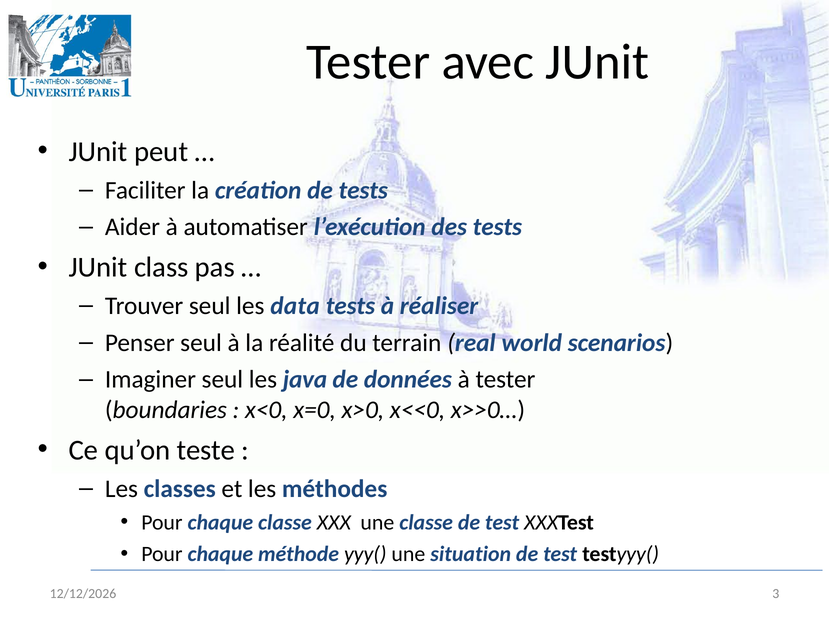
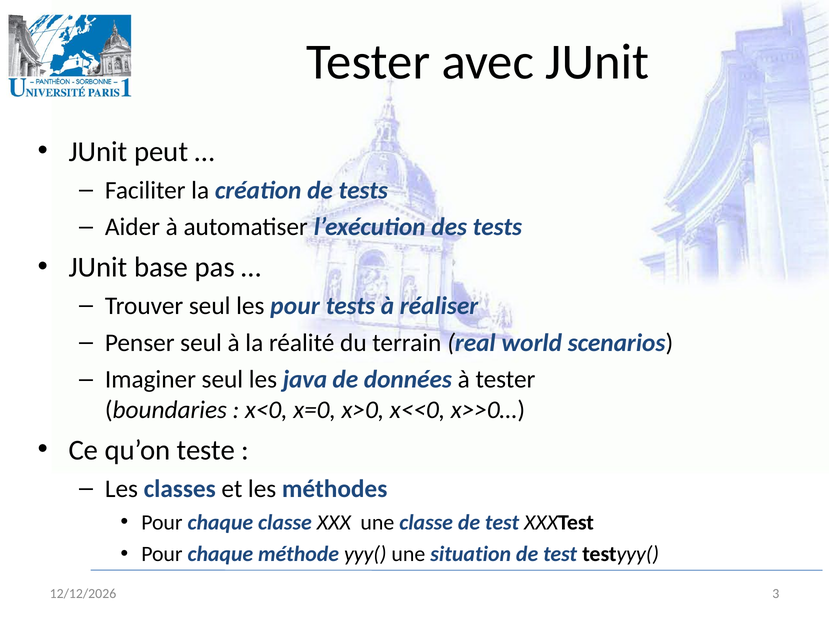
class: class -> base (161, 267)
les data: data -> pour (295, 306)
